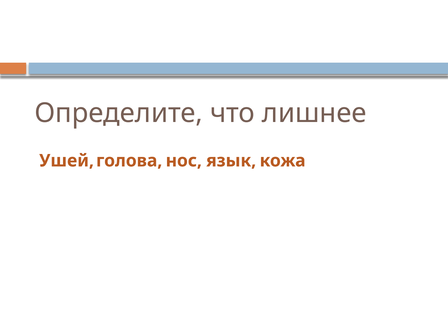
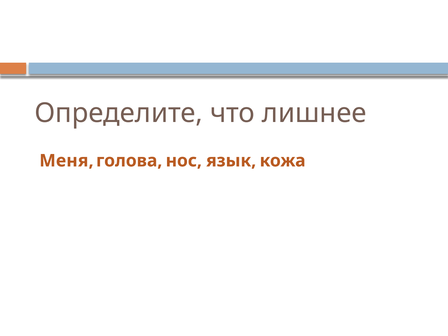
Ушей: Ушей -> Меня (66, 161)
